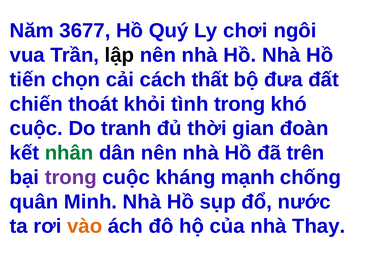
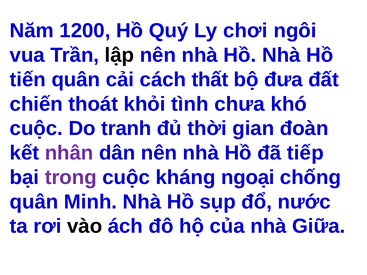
3677: 3677 -> 1200 (85, 31)
tiến chọn: chọn -> quân (76, 80)
tình trong: trong -> chưa (239, 104)
nhân colour: green -> purple (69, 153)
trên: trên -> tiếp (305, 153)
mạnh: mạnh -> ngoại (248, 178)
vào colour: orange -> black (85, 226)
Thay: Thay -> Giữa (319, 226)
